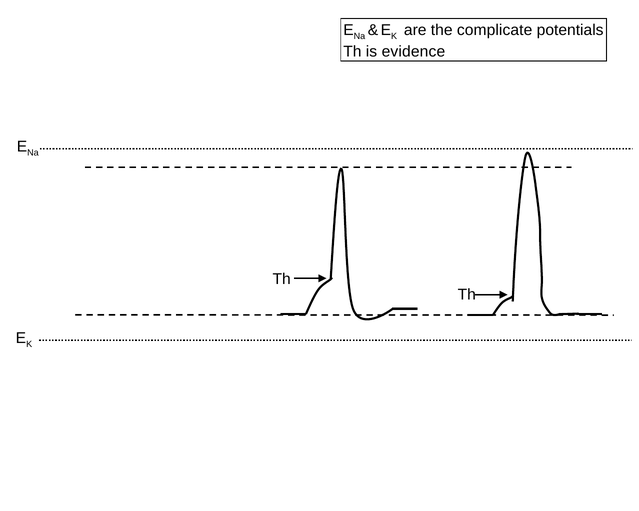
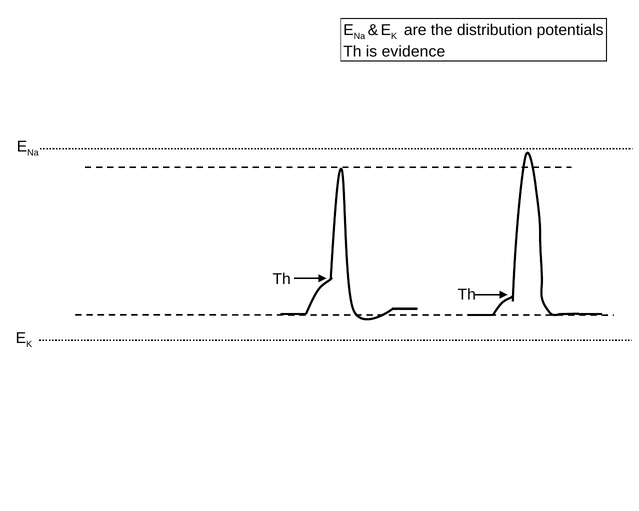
complicate: complicate -> distribution (495, 30)
